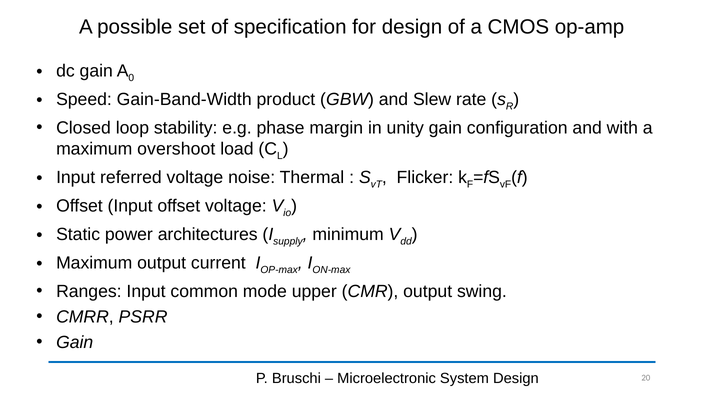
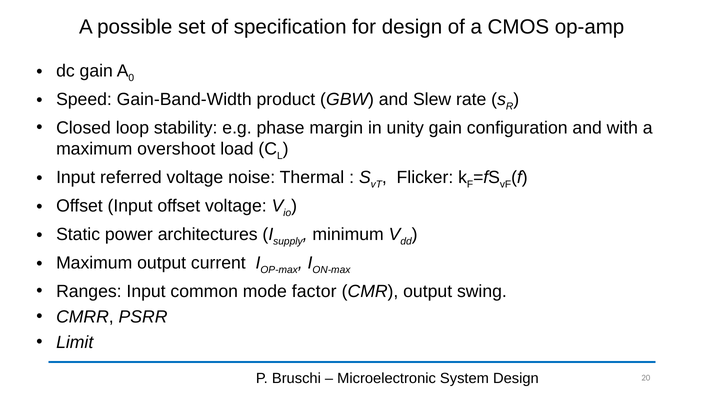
upper: upper -> factor (314, 291)
Gain: Gain -> Limit (75, 342)
